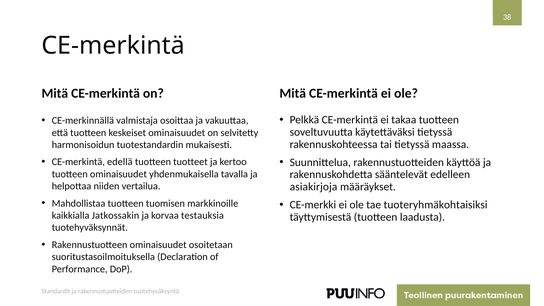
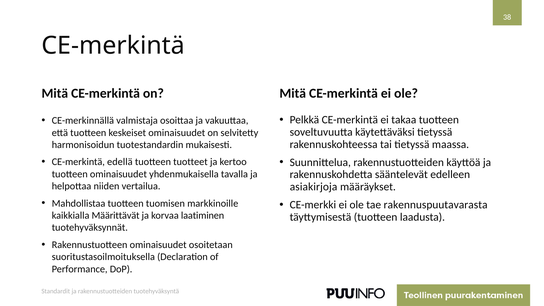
tuoteryhmäkohtaisiksi: tuoteryhmäkohtaisiksi -> rakennuspuutavarasta (436, 205)
Jatkossakin: Jatkossakin -> Määrittävät (116, 215)
testauksia: testauksia -> laatiminen (203, 215)
